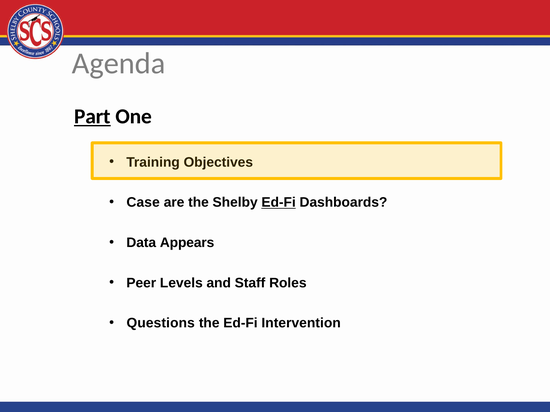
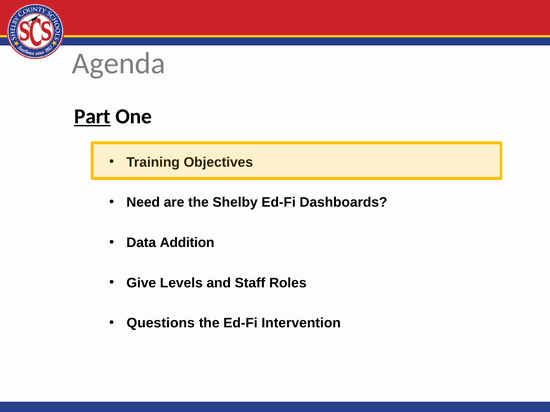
Case: Case -> Need (143, 203)
Ed-Fi underline: present -> none (279, 203)
Appears: Appears -> Addition (187, 243)
Peer: Peer -> Give (141, 283)
